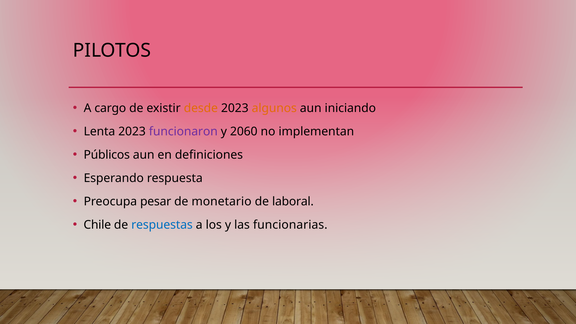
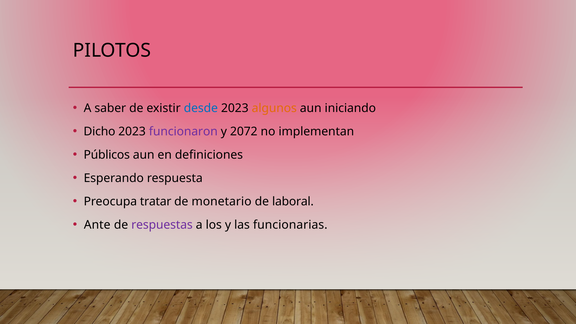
cargo: cargo -> saber (110, 108)
desde colour: orange -> blue (201, 108)
Lenta: Lenta -> Dicho (99, 132)
2060: 2060 -> 2072 (244, 132)
pesar: pesar -> tratar (156, 201)
Chile: Chile -> Ante (97, 225)
respuestas colour: blue -> purple (162, 225)
